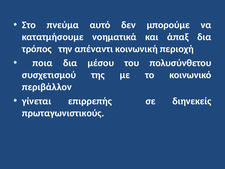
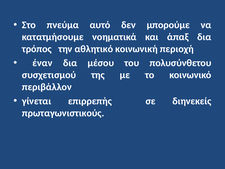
απέναντι: απέναντι -> αθλητικό (94, 49)
ποια: ποια -> έναν (42, 63)
